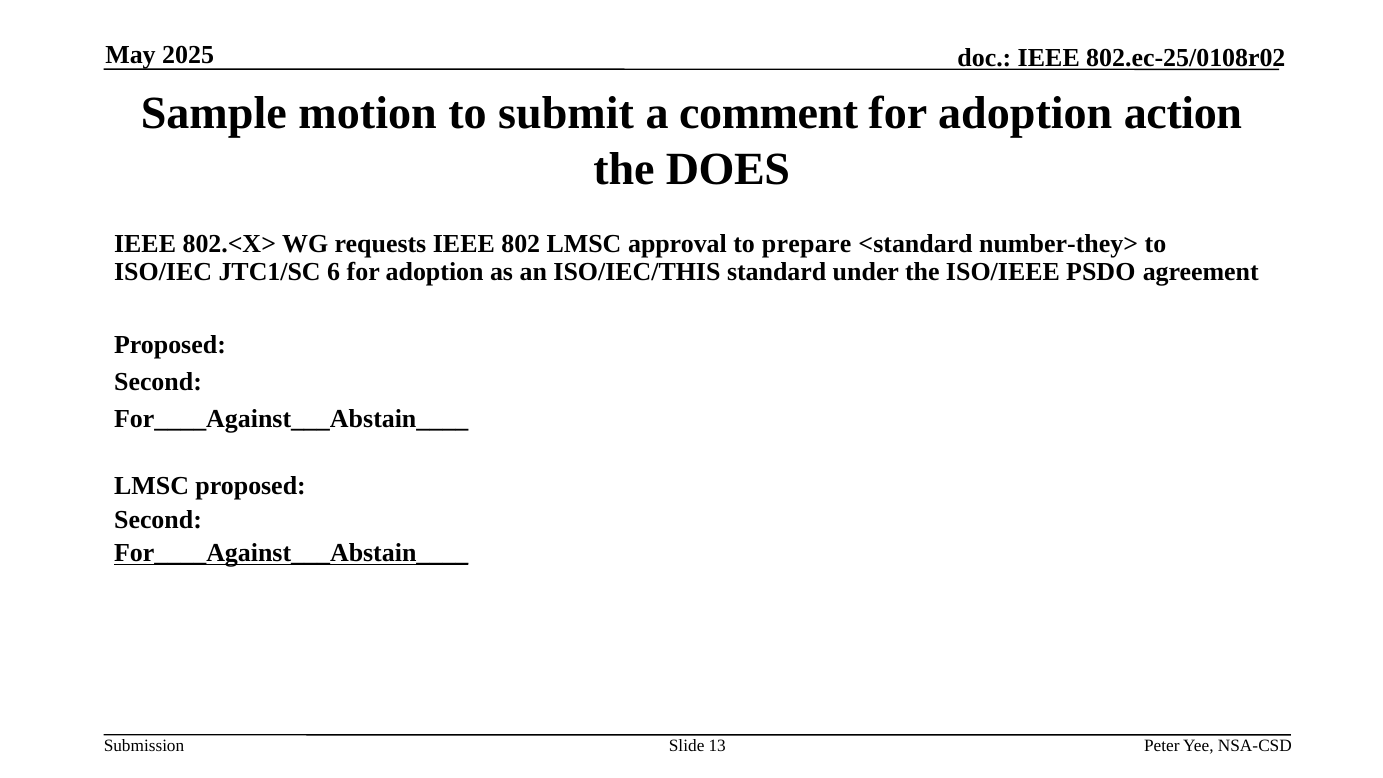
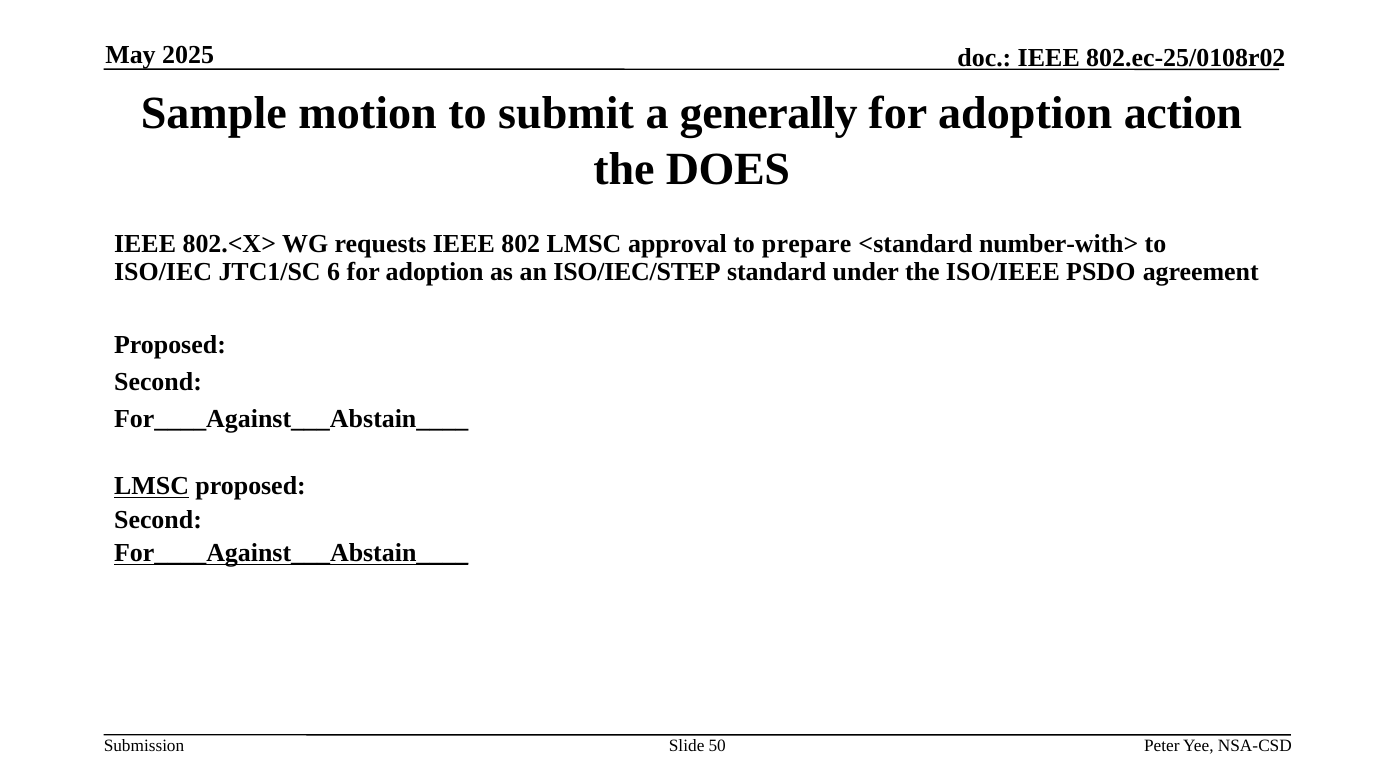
comment: comment -> generally (769, 114)
number-they>: number-they> -> number-with> (1059, 244)
ISO/IEC/THIS: ISO/IEC/THIS -> ISO/IEC/STEP (637, 272)
LMSC underline: none -> present (152, 486)
13: 13 -> 50 (717, 746)
